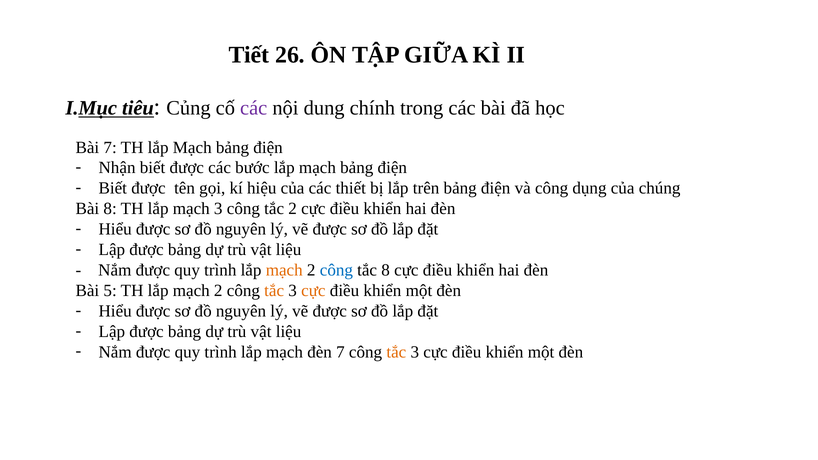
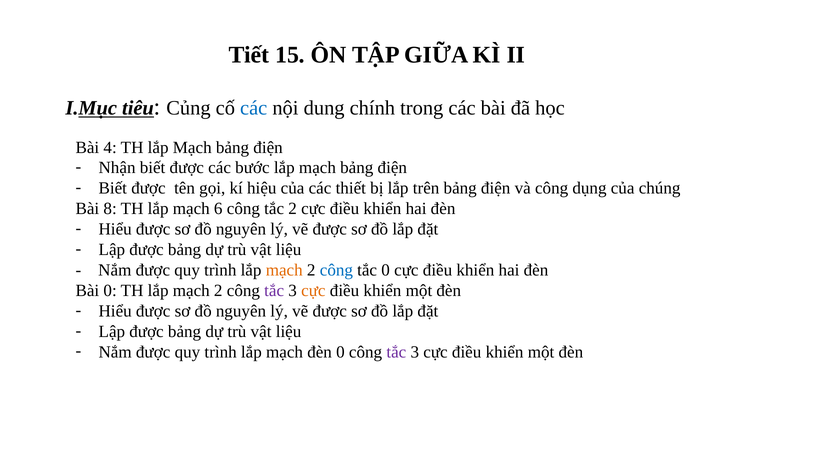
26: 26 -> 15 (290, 55)
các colour: purple -> blue (254, 108)
Bài 7: 7 -> 4 (110, 147)
mạch 3: 3 -> 6 (218, 209)
tắc 8: 8 -> 0 (386, 270)
Bài 5: 5 -> 0 (110, 291)
tắc colour: orange -> purple (274, 291)
đèn 7: 7 -> 0 (341, 352)
tắc colour: orange -> purple (396, 352)
